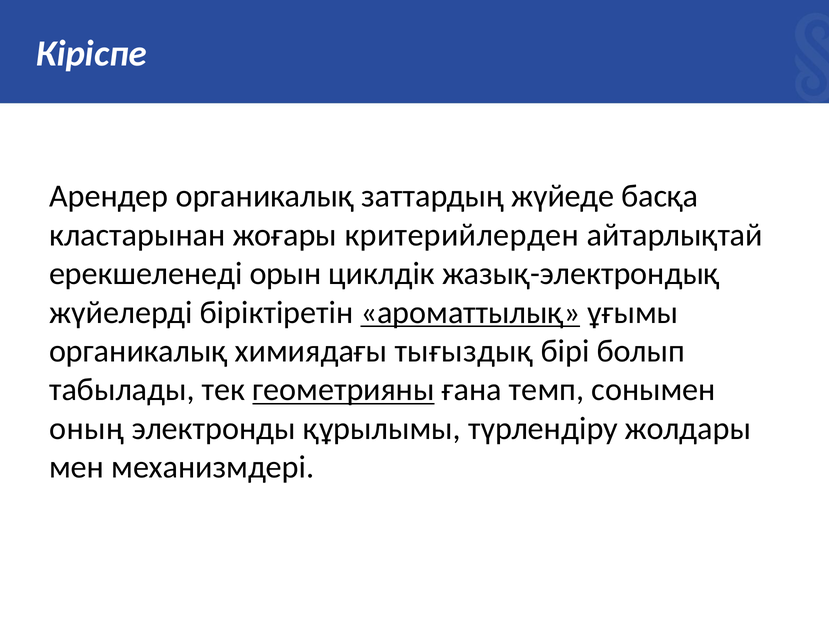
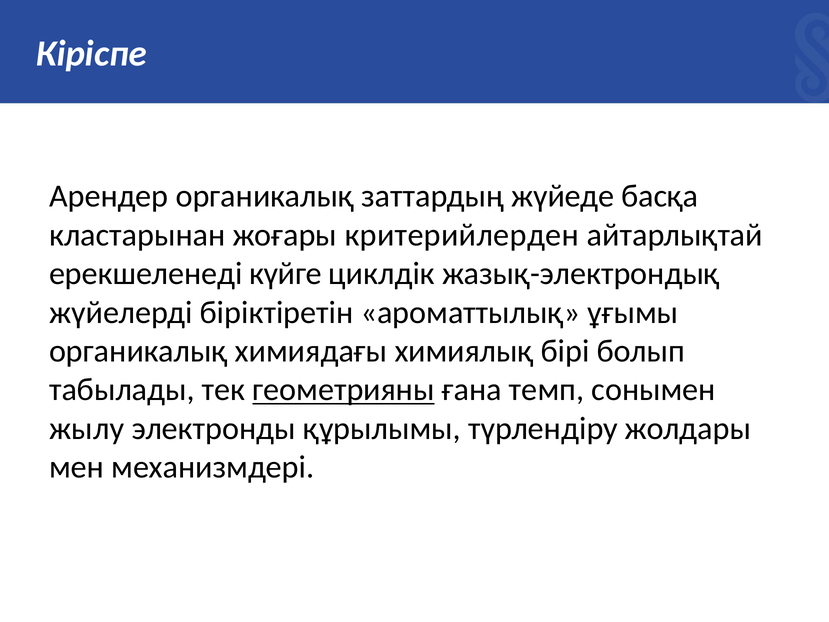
орын: орын -> күйге (286, 274)
ароматтылық underline: present -> none (470, 312)
тығыздық: тығыздық -> химиялық (464, 351)
оның: оның -> жылу (87, 428)
